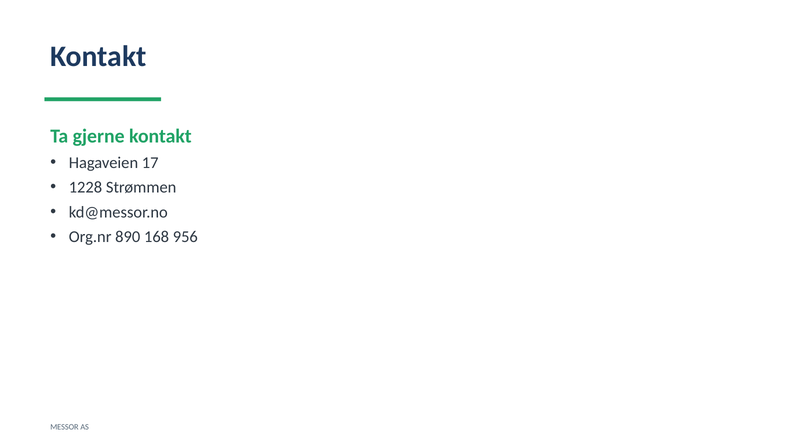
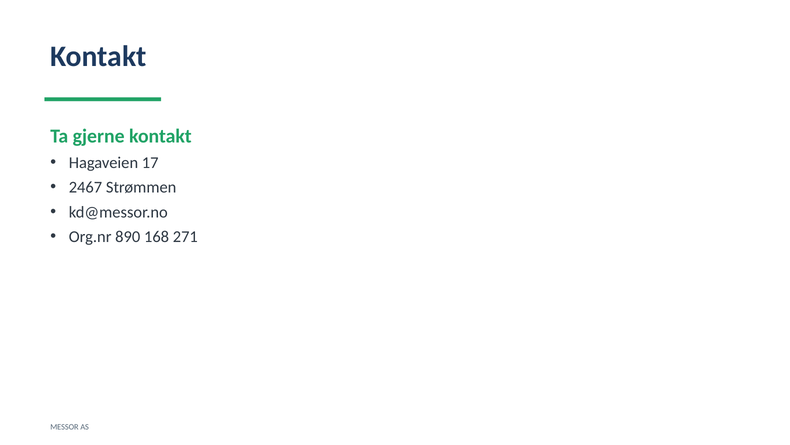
1228: 1228 -> 2467 (85, 187)
956: 956 -> 271 (185, 237)
